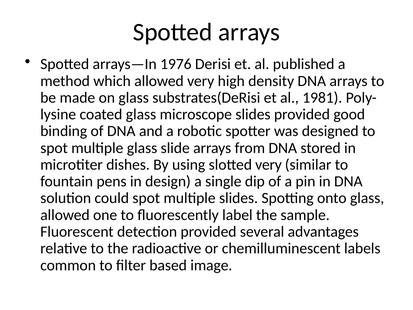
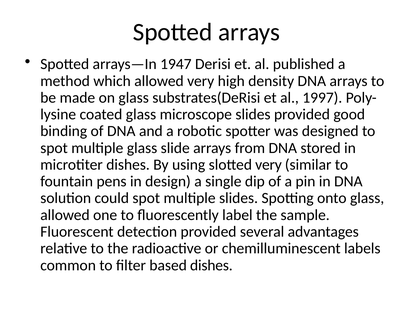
1976: 1976 -> 1947 (176, 64)
1981: 1981 -> 1997 (322, 98)
based image: image -> dishes (211, 265)
